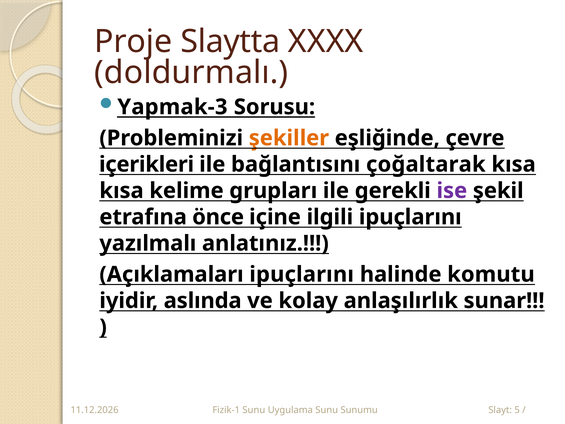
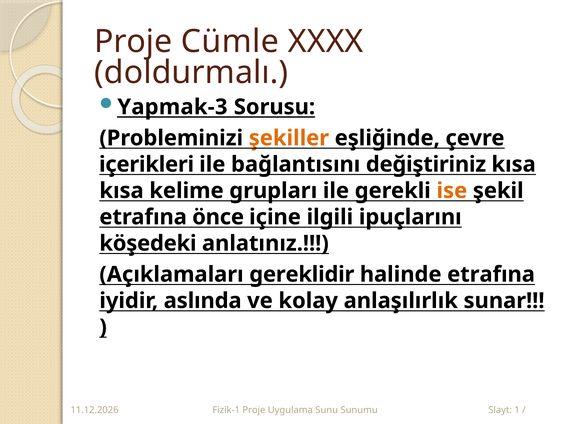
Slaytta: Slaytta -> Cümle (230, 42)
çoğaltarak: çoğaltarak -> değiştiriniz (426, 164)
ise colour: purple -> orange (452, 191)
yazılmalı: yazılmalı -> köşedeki (148, 243)
Açıklamaları ipuçlarını: ipuçlarını -> gereklidir (302, 274)
halinde komutu: komutu -> etrafına (491, 274)
Fizik-1 Sunu: Sunu -> Proje (254, 410)
5: 5 -> 1 (517, 410)
